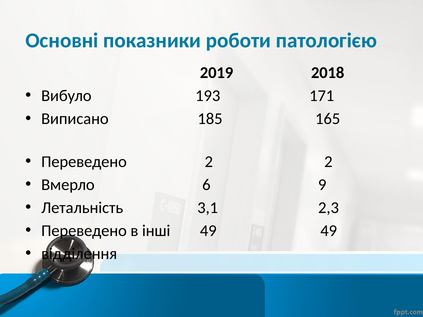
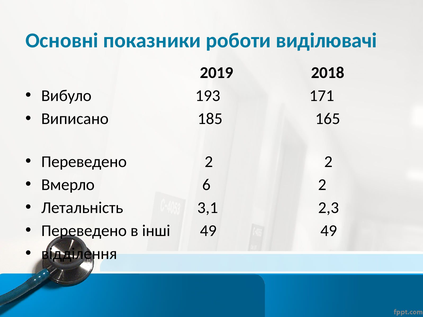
патологією: патологією -> виділювачі (326, 41)
6 9: 9 -> 2 (322, 185)
